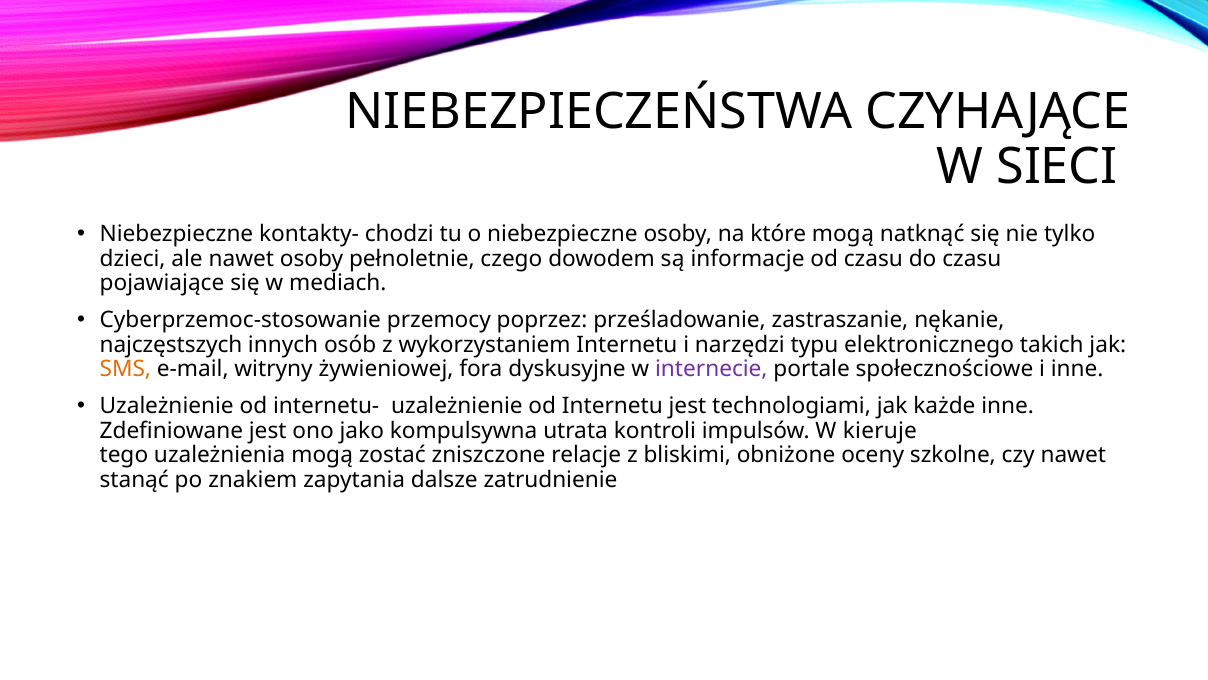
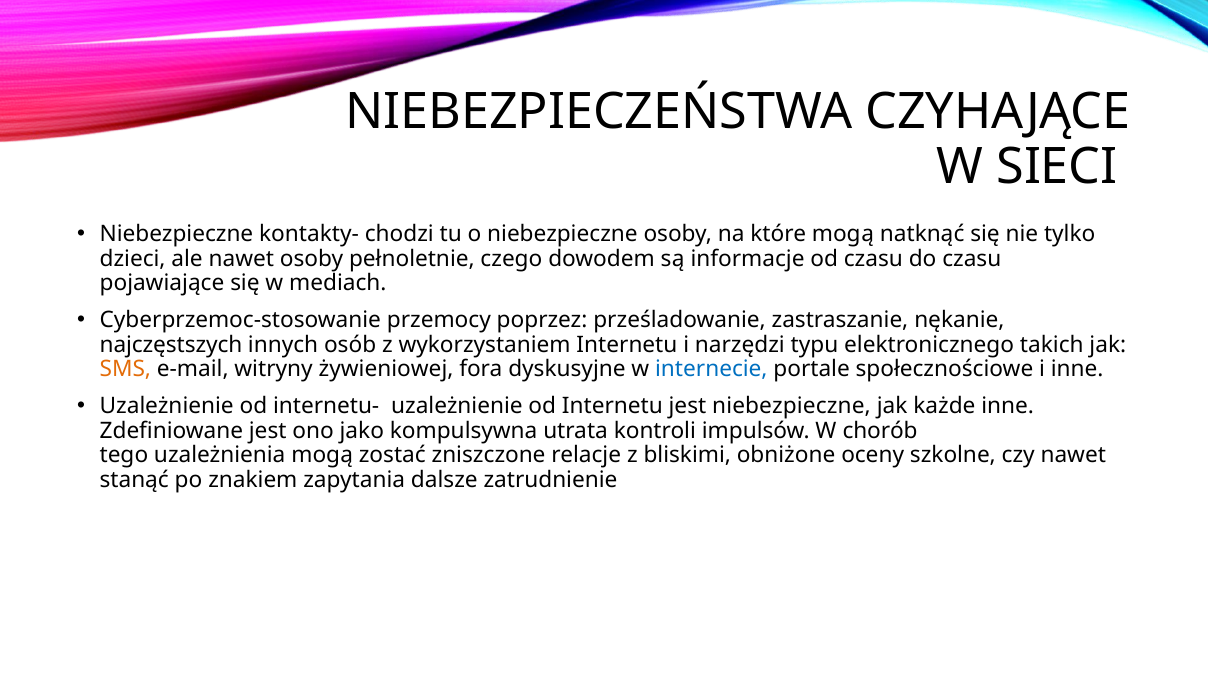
internecie colour: purple -> blue (711, 369)
jest technologiami: technologiami -> niebezpieczne (791, 406)
kieruje: kieruje -> chorób (880, 431)
